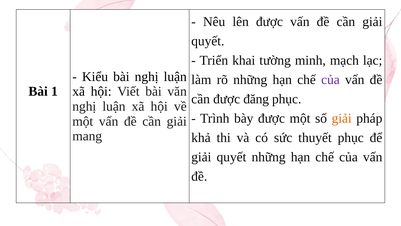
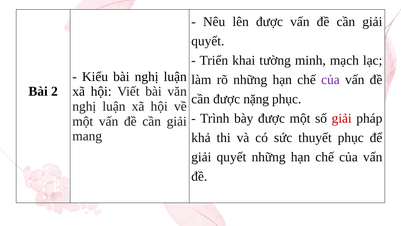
1: 1 -> 2 (54, 91)
đăng: đăng -> nặng (256, 99)
giải colour: orange -> red (342, 118)
